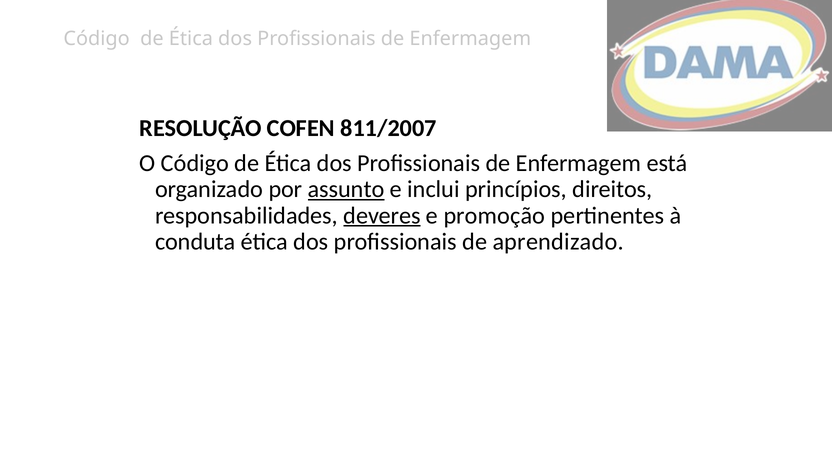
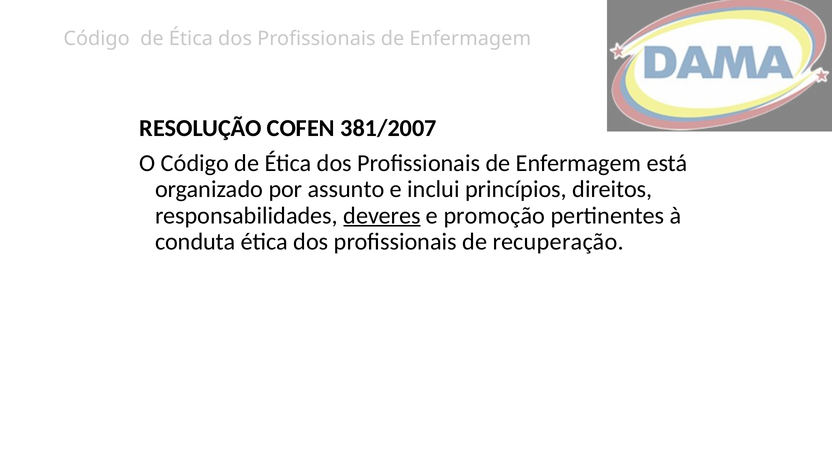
811/2007: 811/2007 -> 381/2007 (389, 128)
assunto underline: present -> none (346, 189)
aprendizado: aprendizado -> recuperação (558, 242)
